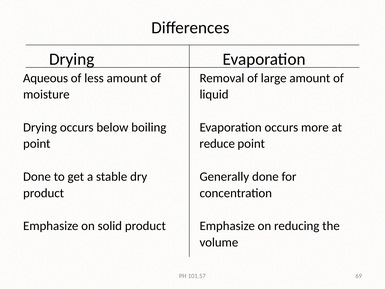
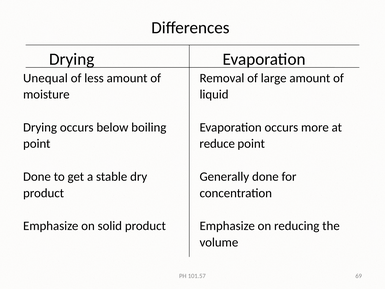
Aqueous: Aqueous -> Unequal (45, 78)
